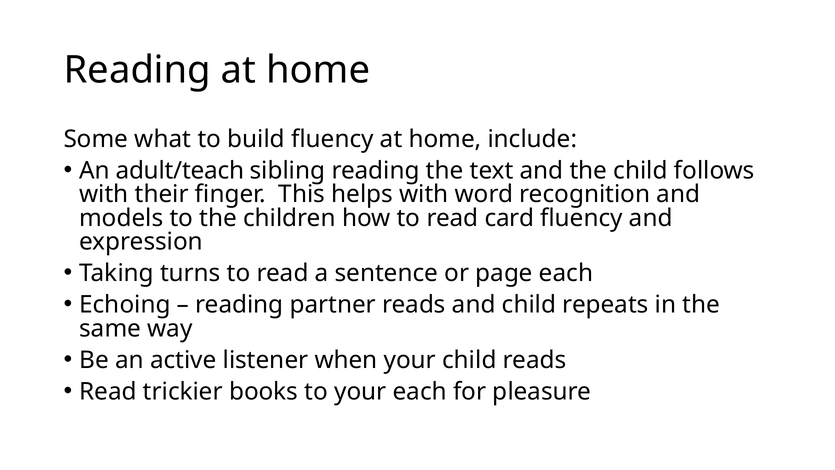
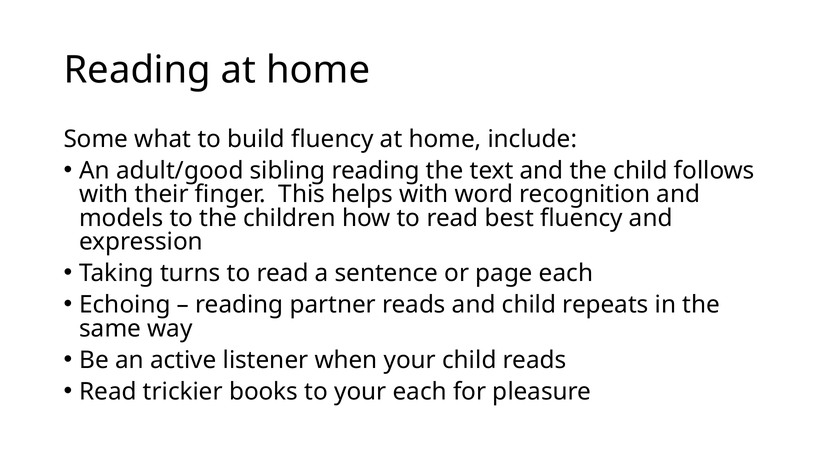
adult/teach: adult/teach -> adult/good (180, 171)
card: card -> best (509, 218)
